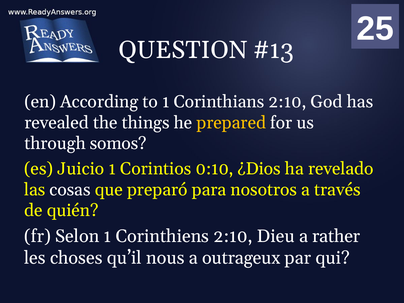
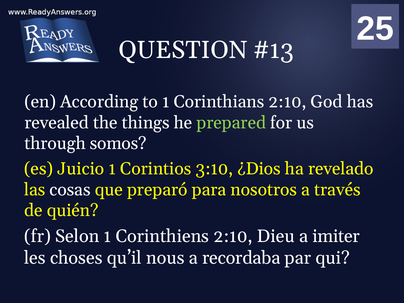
prepared colour: yellow -> light green (231, 123)
0:10: 0:10 -> 3:10 (214, 169)
rather: rather -> imiter (336, 236)
outrageux: outrageux -> recordaba (241, 258)
